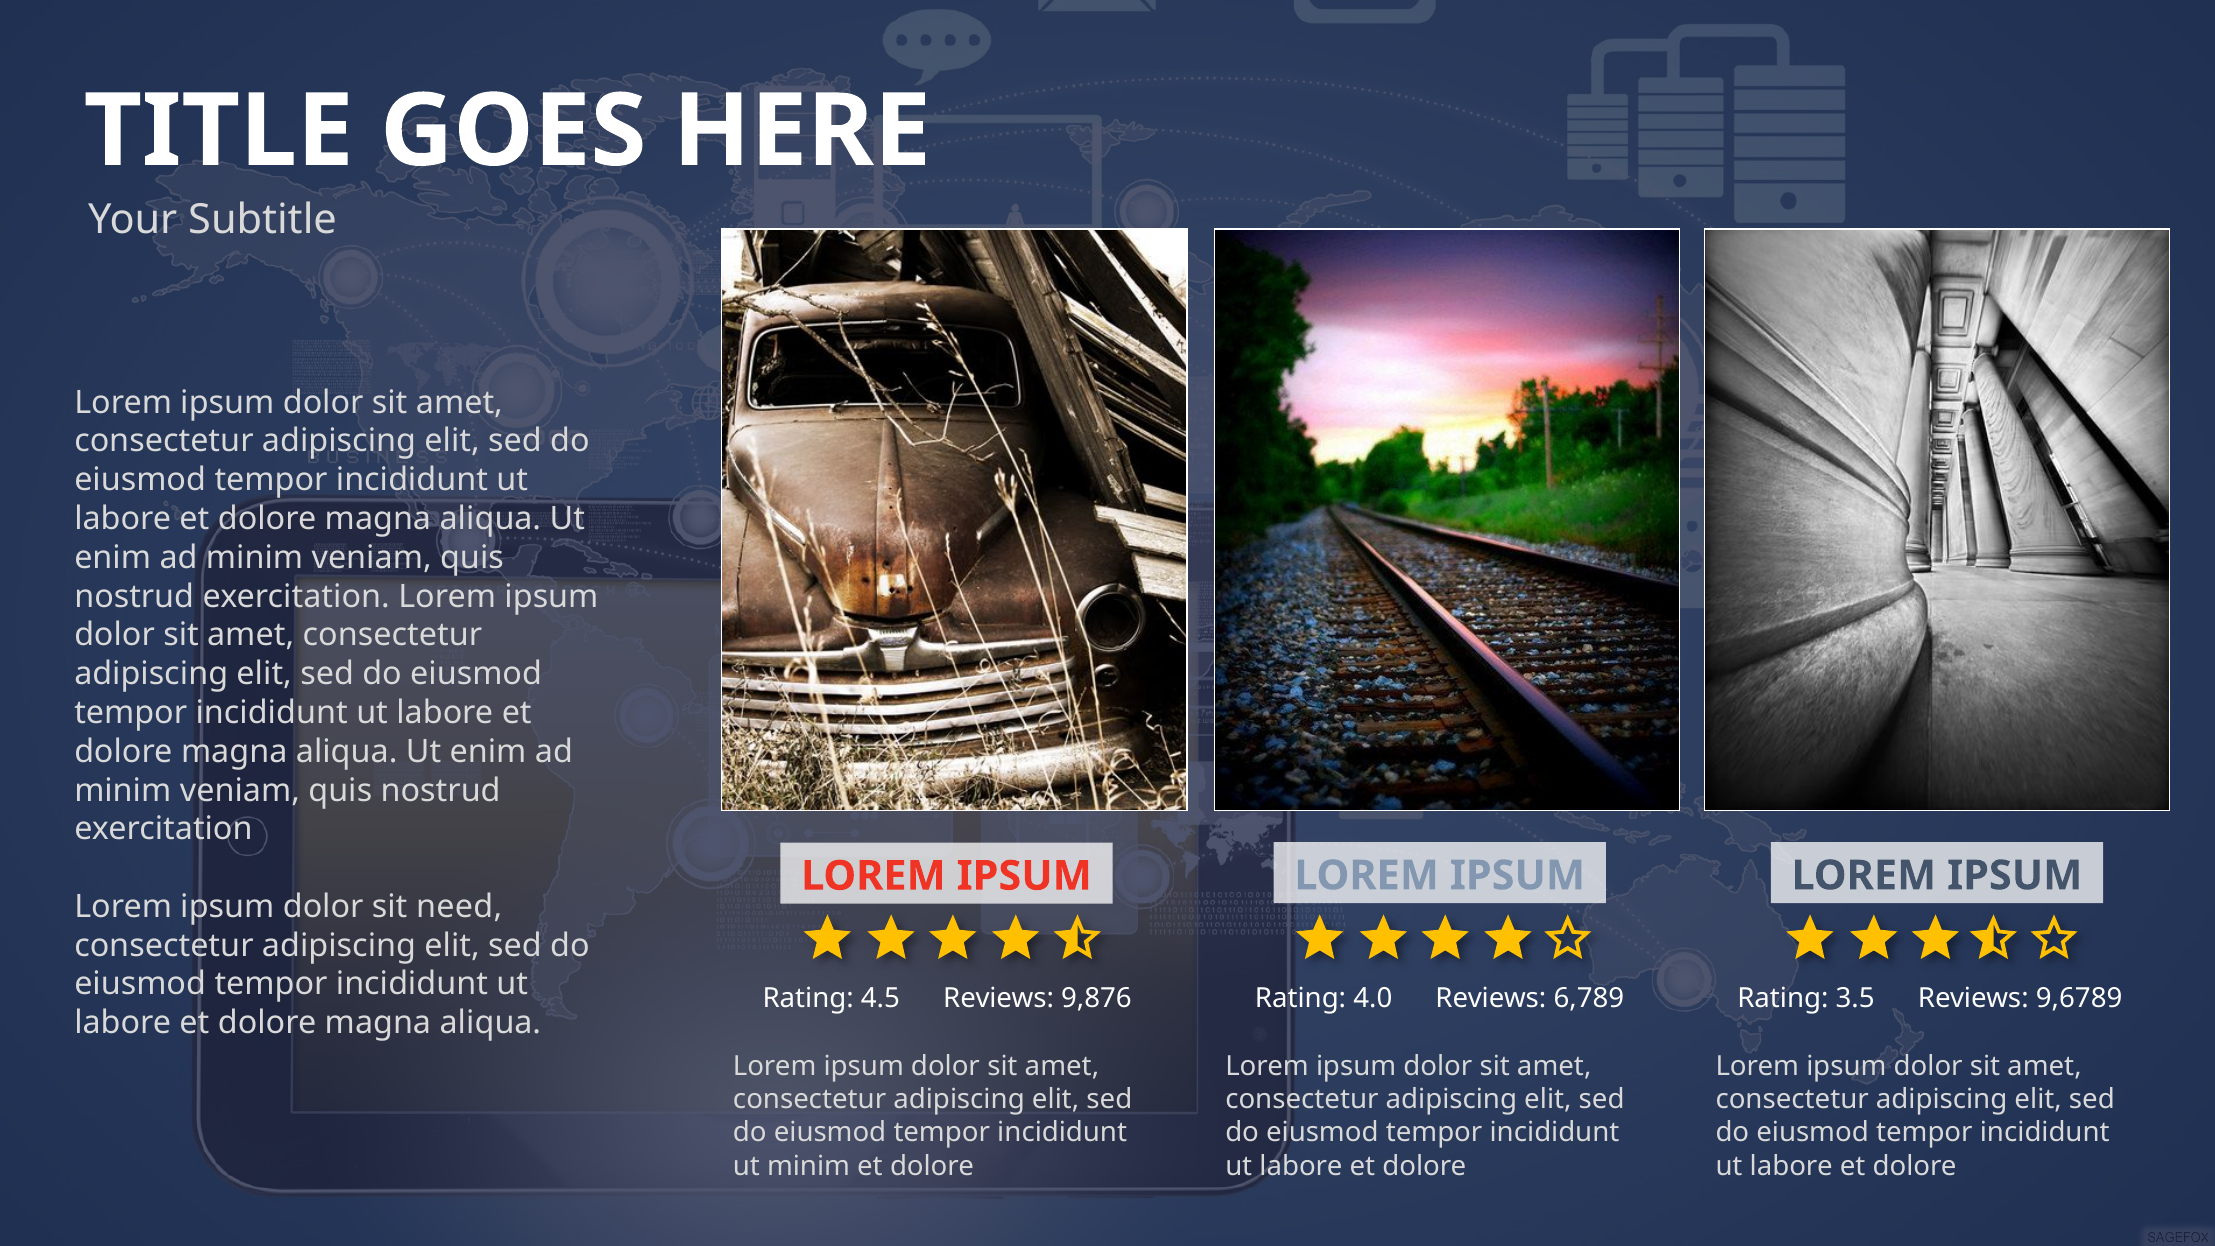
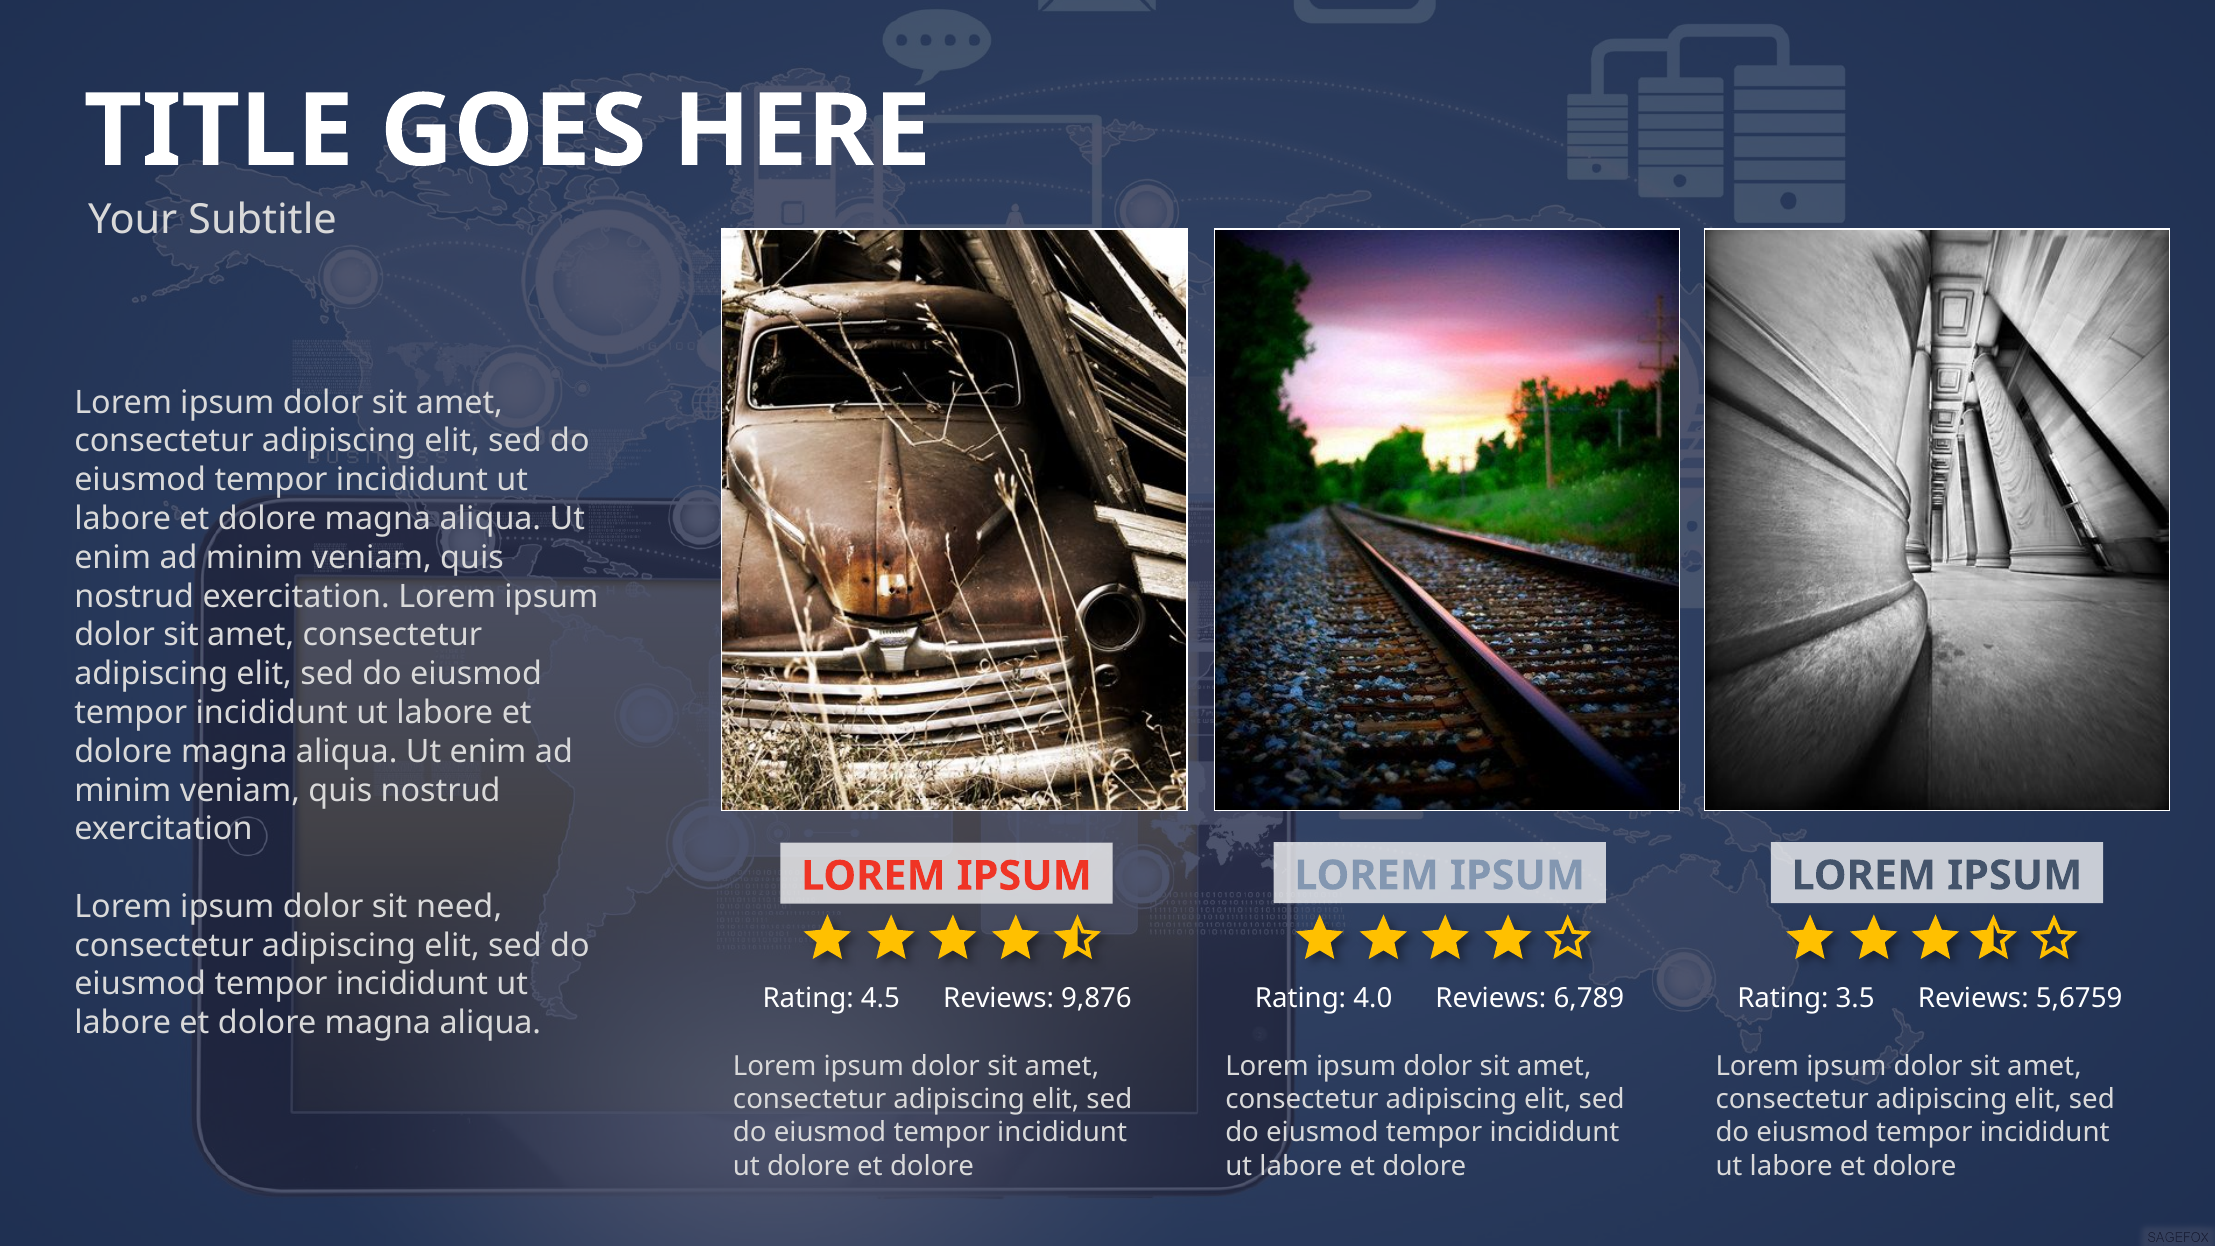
9,6789: 9,6789 -> 5,6759 (2079, 998)
ut minim: minim -> dolore (809, 1166)
